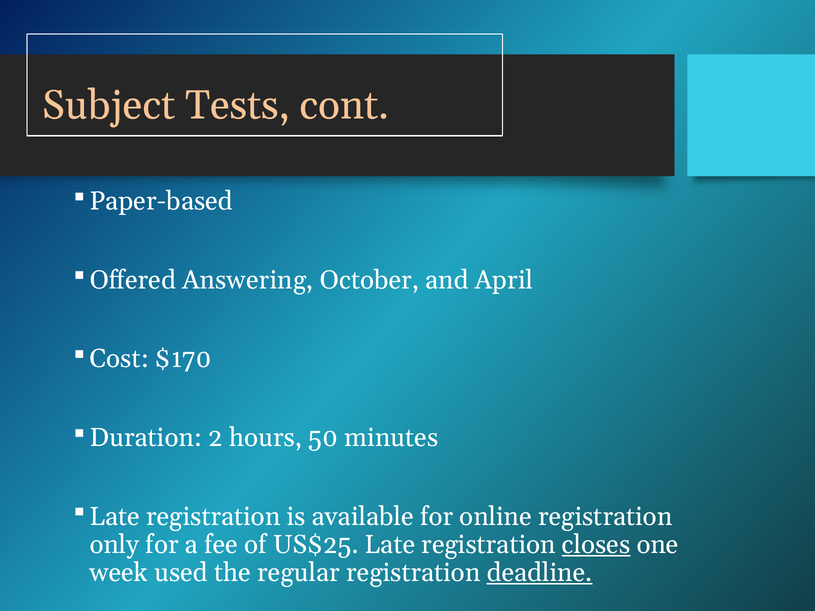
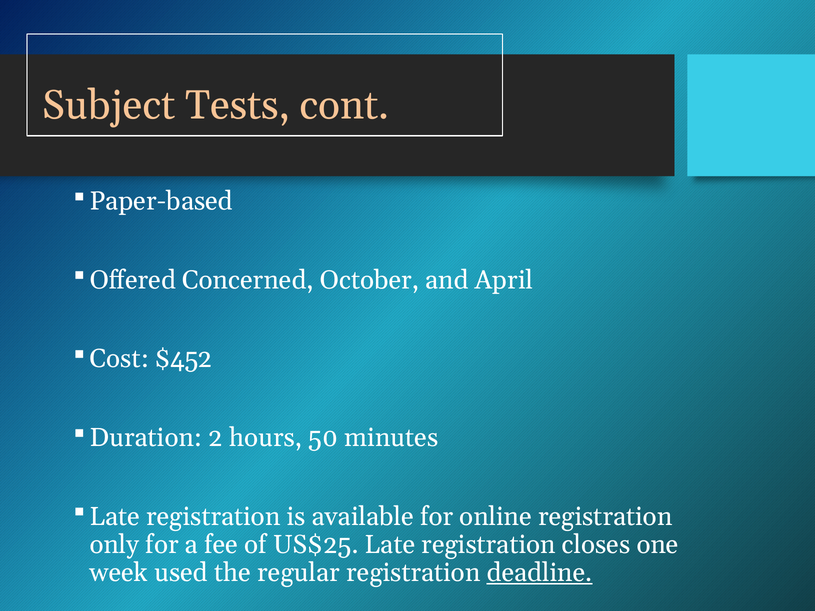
Answering: Answering -> Concerned (248, 280)
$170: $170 -> $452 (184, 359)
closes underline: present -> none (596, 545)
